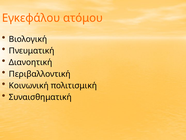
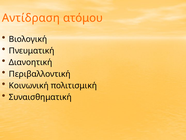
Εγκεφάλου: Εγκεφάλου -> Αντίδραση (31, 18)
